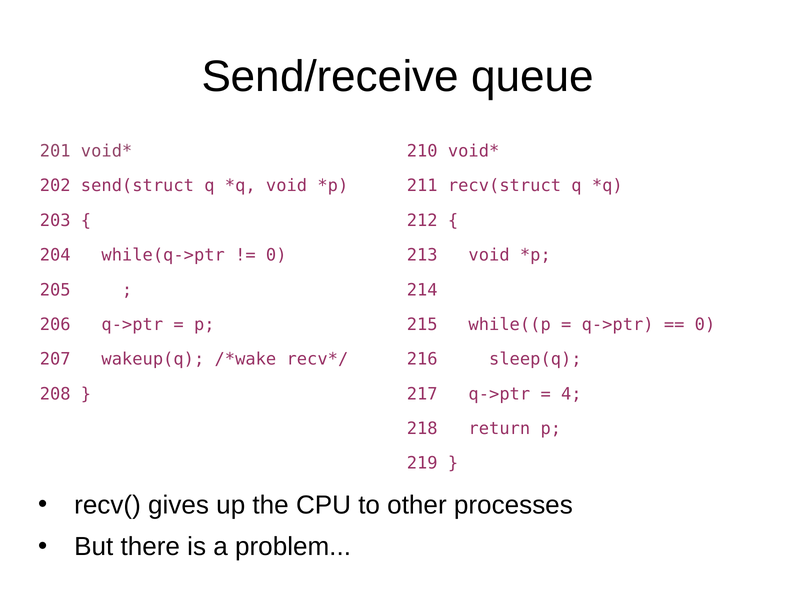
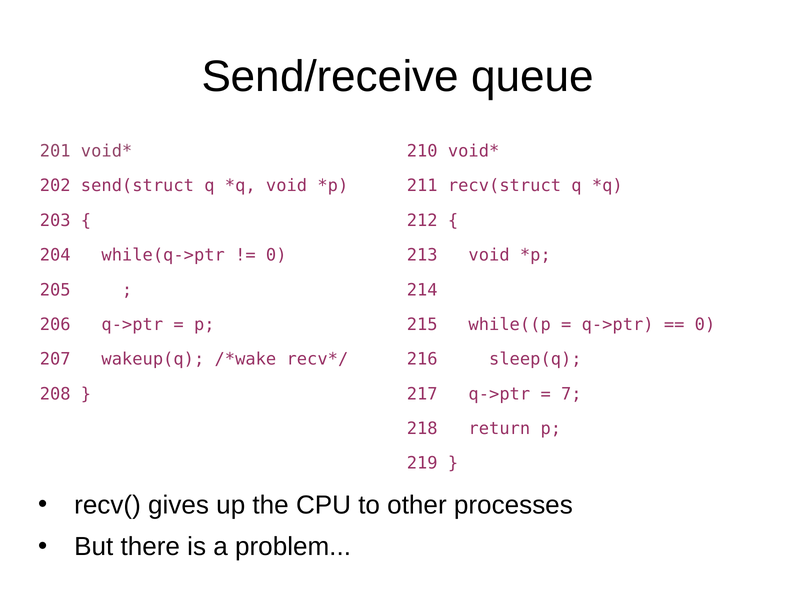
4: 4 -> 7 (571, 394)
